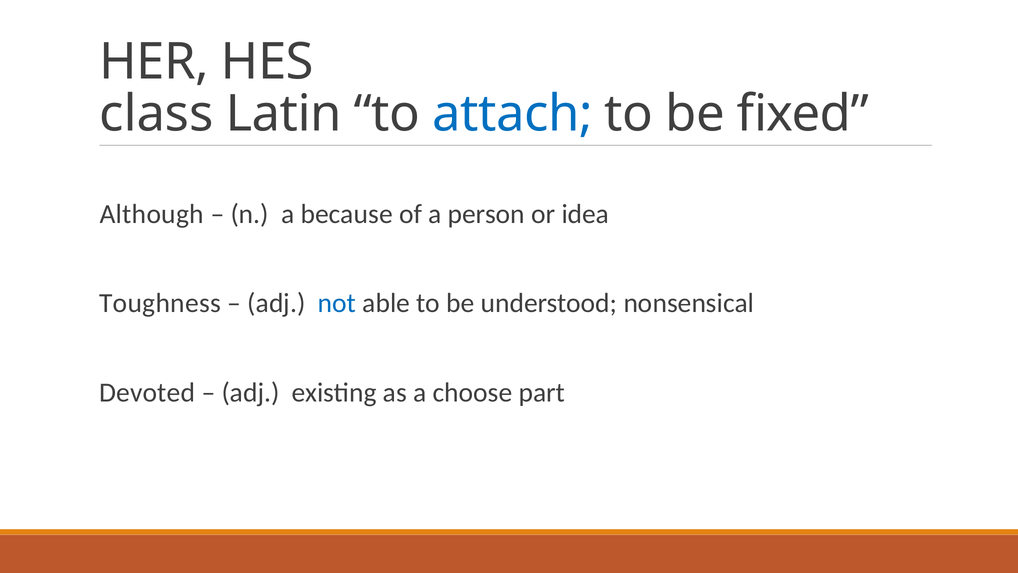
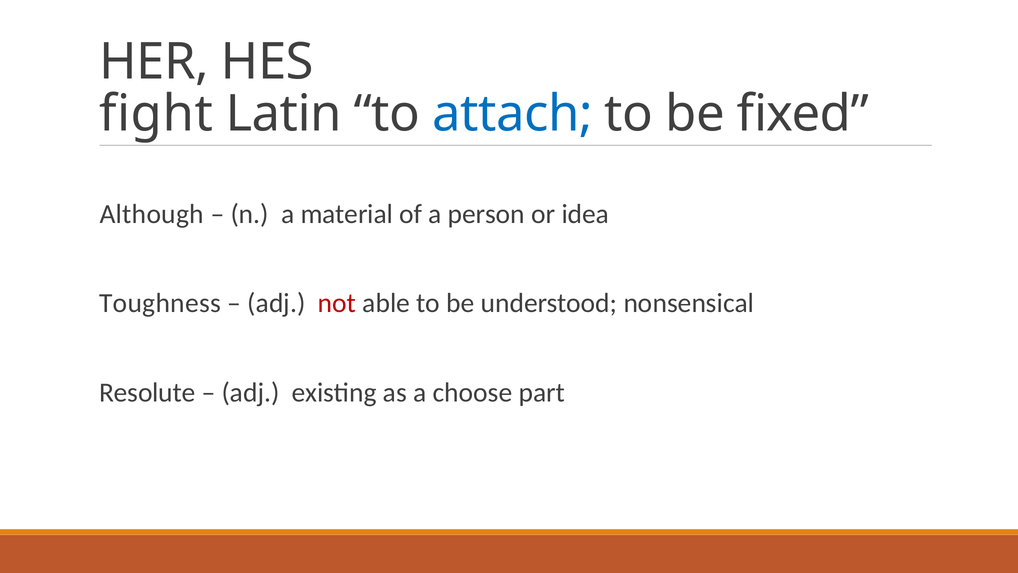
class: class -> fight (156, 114)
because: because -> material (347, 214)
not colour: blue -> red (337, 303)
Devoted: Devoted -> Resolute (147, 392)
